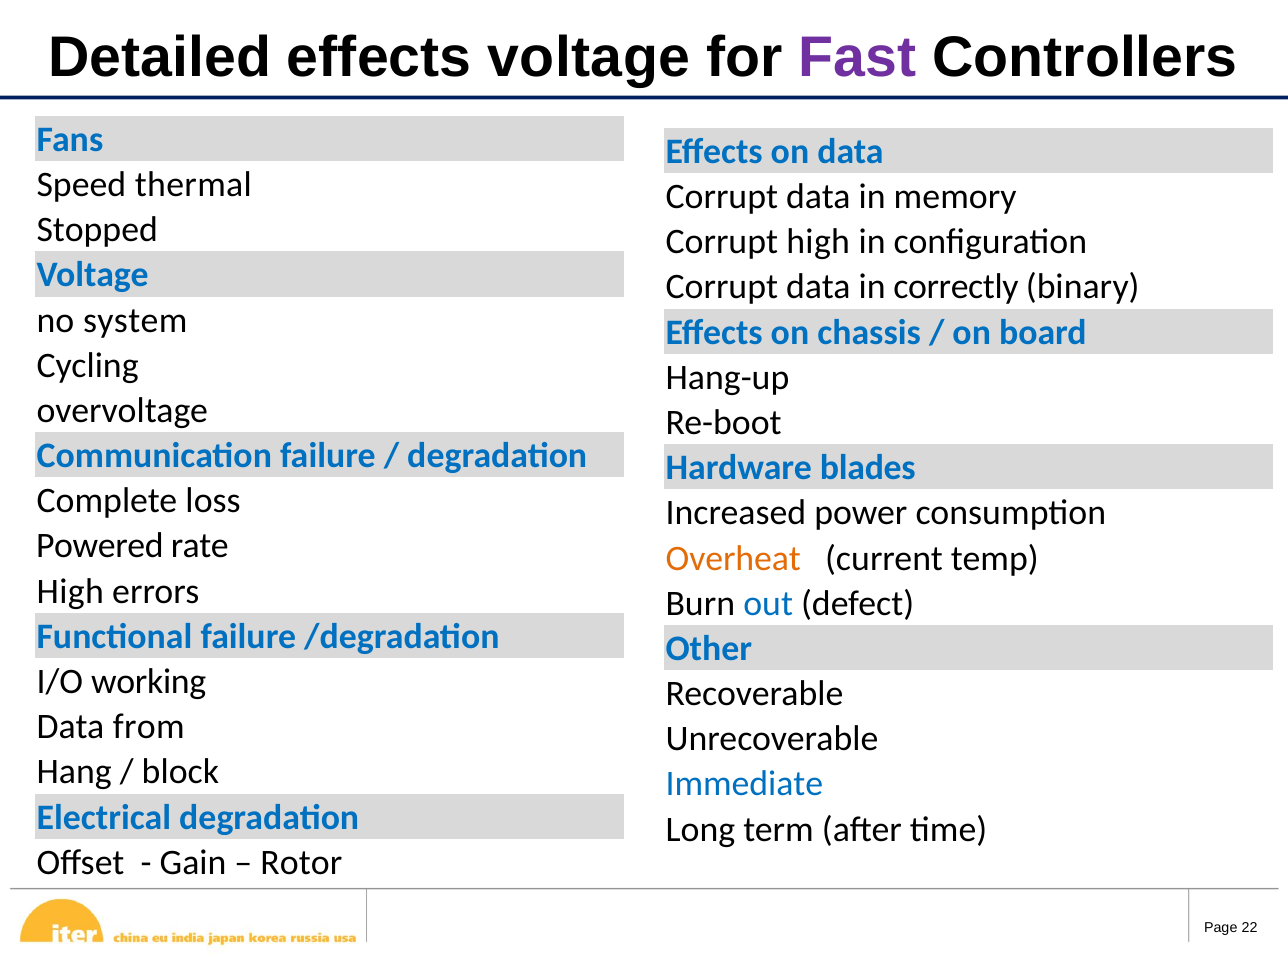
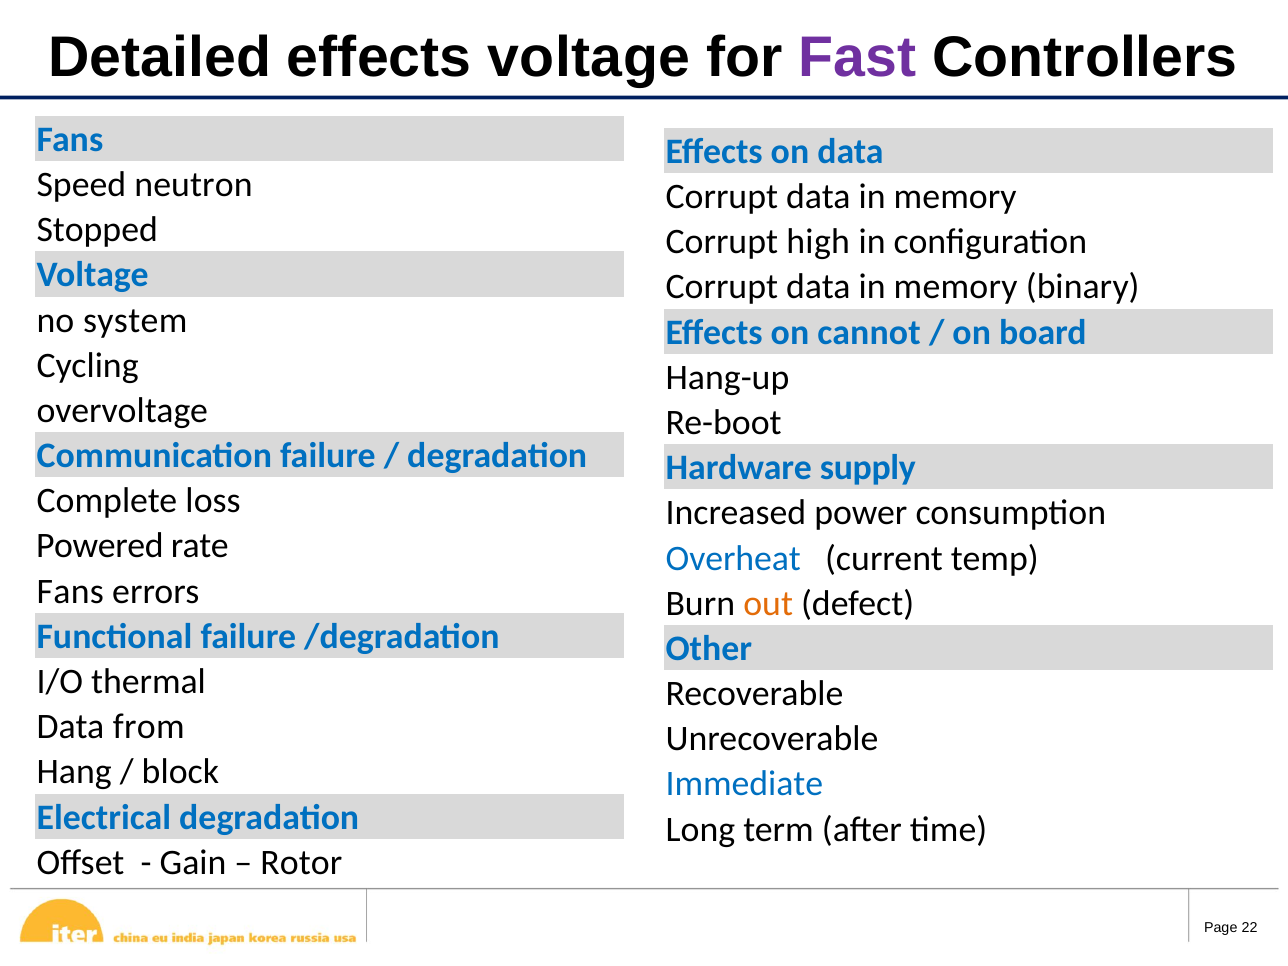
thermal: thermal -> neutron (194, 185)
correctly: correctly -> memory (956, 287)
chassis: chassis -> cannot (869, 332)
blades: blades -> supply (868, 468)
Overheat colour: orange -> blue (733, 558)
High: High -> Fans (70, 591)
out colour: blue -> orange (768, 603)
working: working -> thermal (149, 682)
